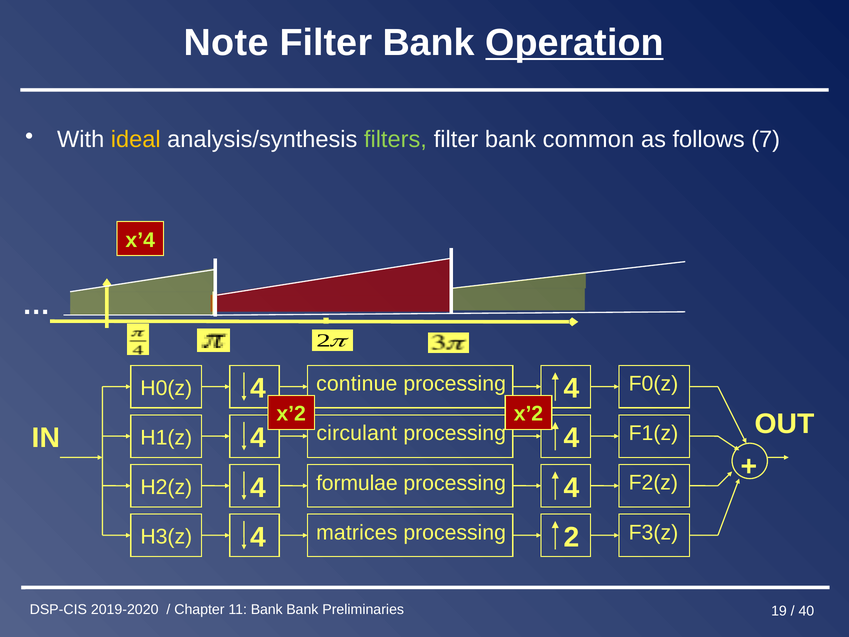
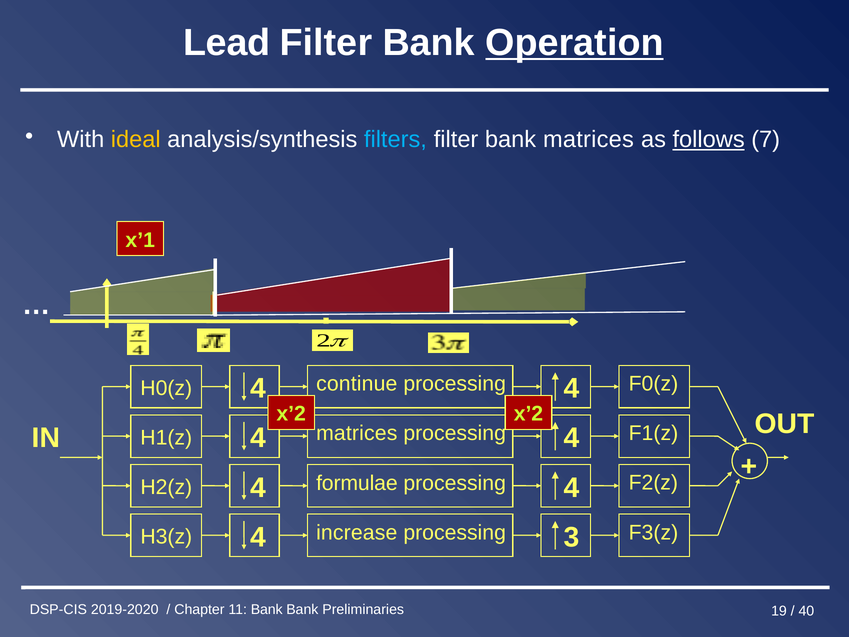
Note: Note -> Lead (227, 43)
filters colour: light green -> light blue (395, 140)
bank common: common -> matrices (588, 140)
follows underline: none -> present (709, 140)
x’4: x’4 -> x’1 (140, 240)
circulant: circulant -> matrices (357, 433)
matrices: matrices -> increase (357, 532)
processing 2: 2 -> 3 (572, 537)
